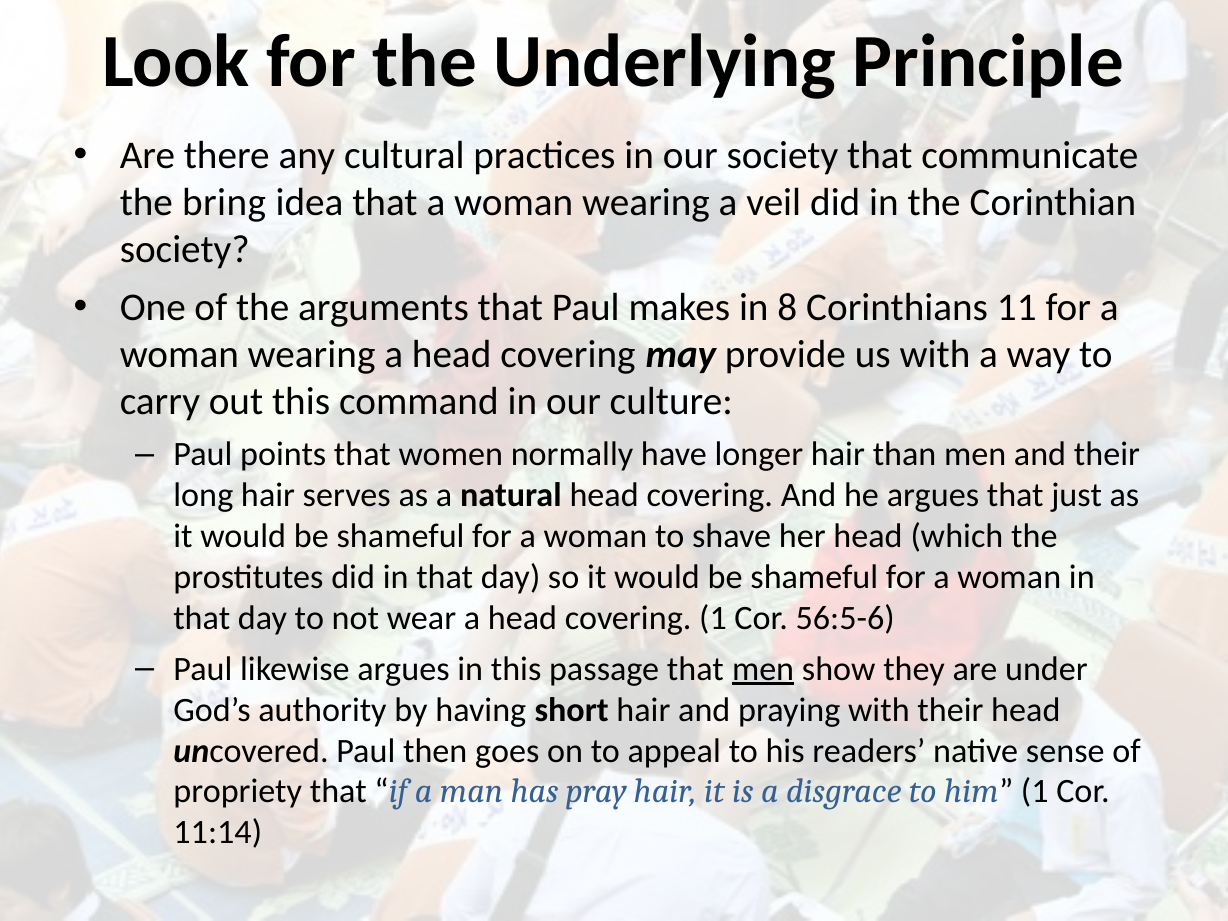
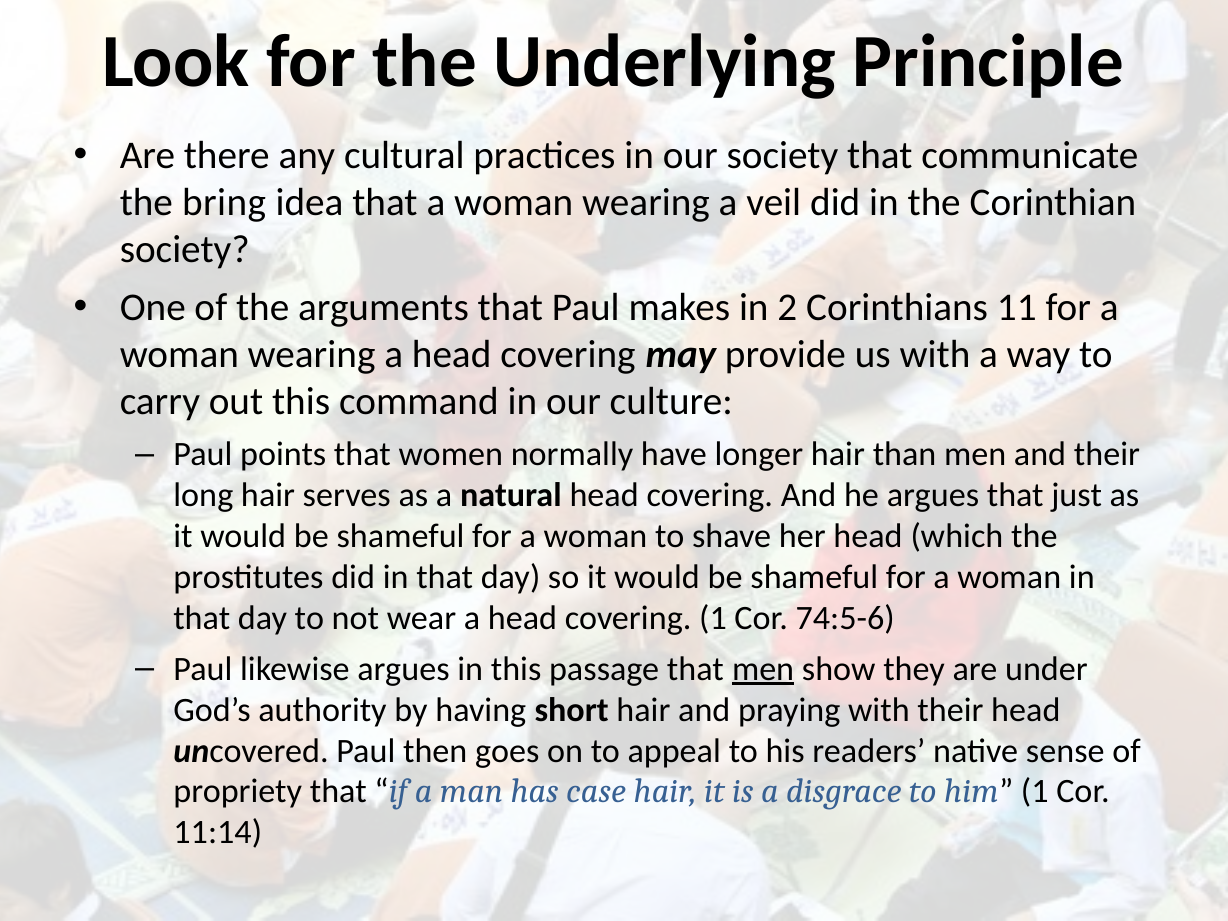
8: 8 -> 2 (787, 307)
56:5-6: 56:5-6 -> 74:5-6 (845, 618)
pray: pray -> case (596, 792)
